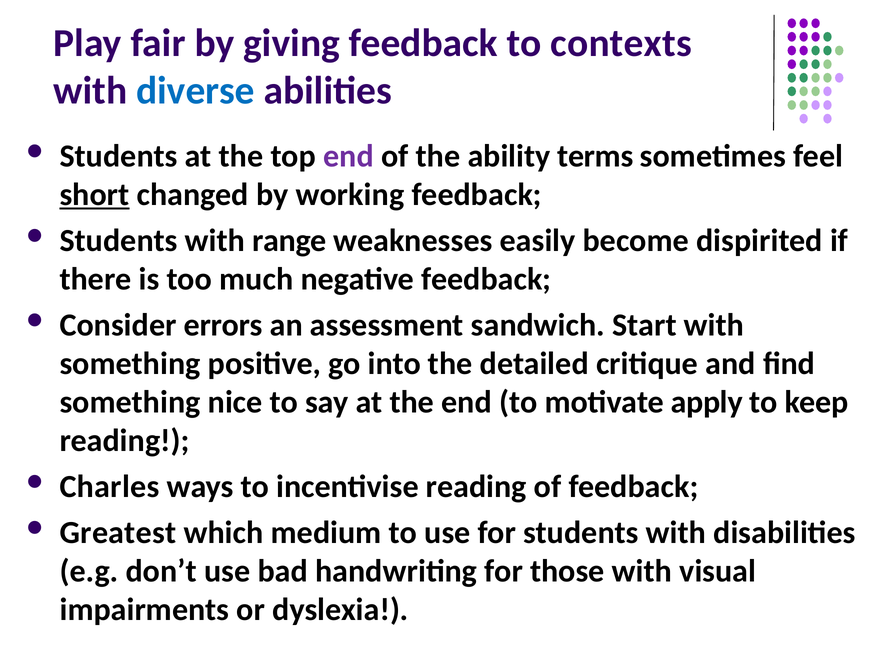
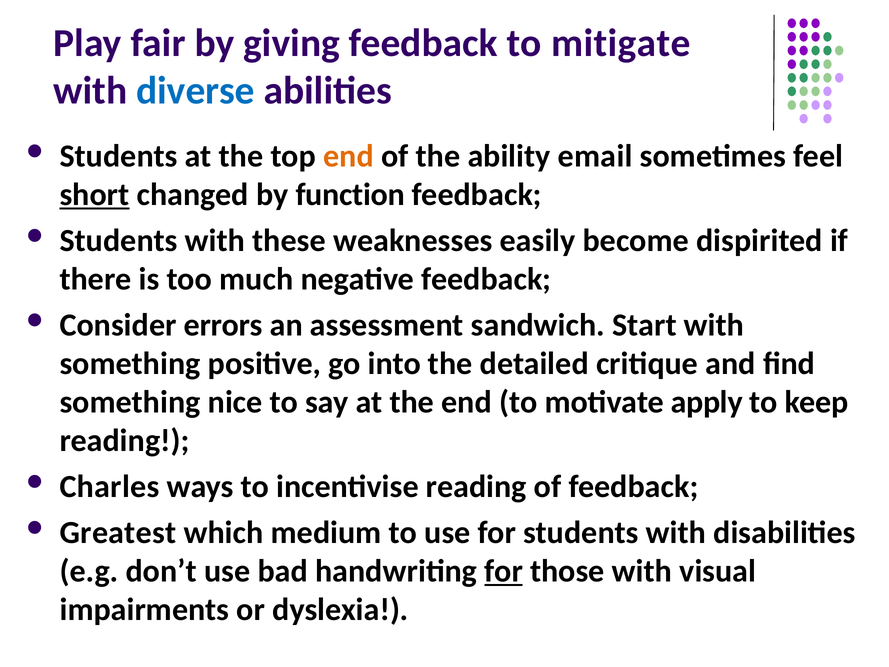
contexts: contexts -> mitigate (621, 43)
end colour: purple -> orange (348, 156)
terms: terms -> email (595, 156)
working: working -> function (350, 195)
range: range -> these (289, 241)
for underline: none -> present (504, 571)
